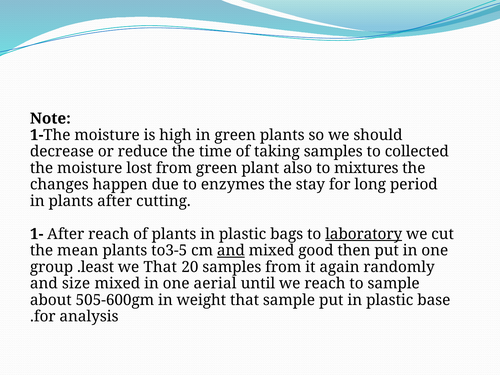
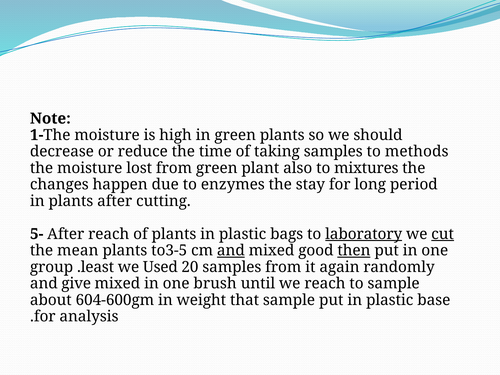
collected: collected -> methods (417, 152)
1-: 1- -> 5- (37, 234)
cut underline: none -> present (443, 234)
then underline: none -> present (354, 250)
we That: That -> Used (160, 267)
size: size -> give (76, 283)
aerial: aerial -> brush (215, 283)
505-600gm: 505-600gm -> 604-600gm (115, 300)
